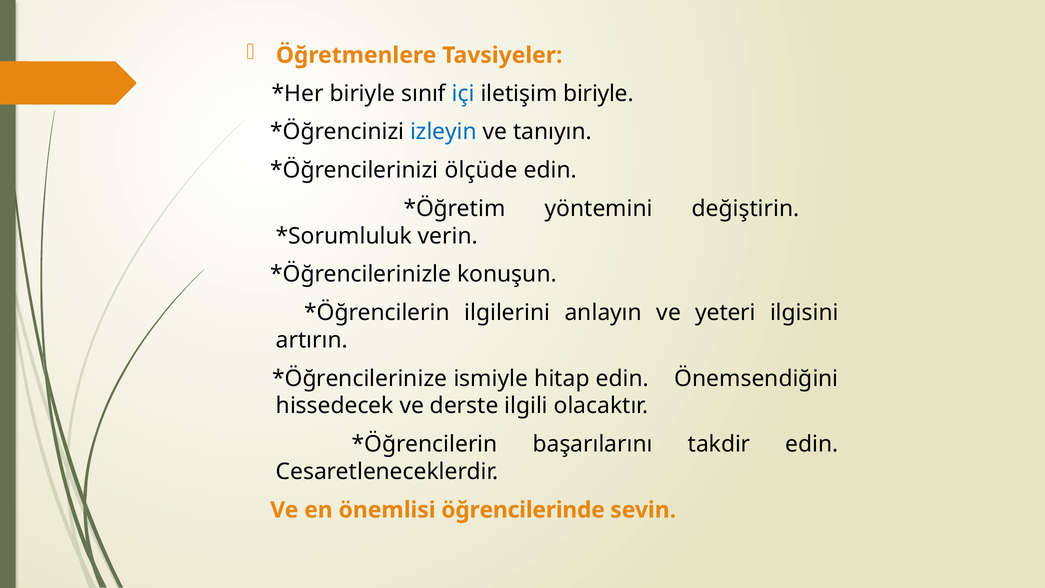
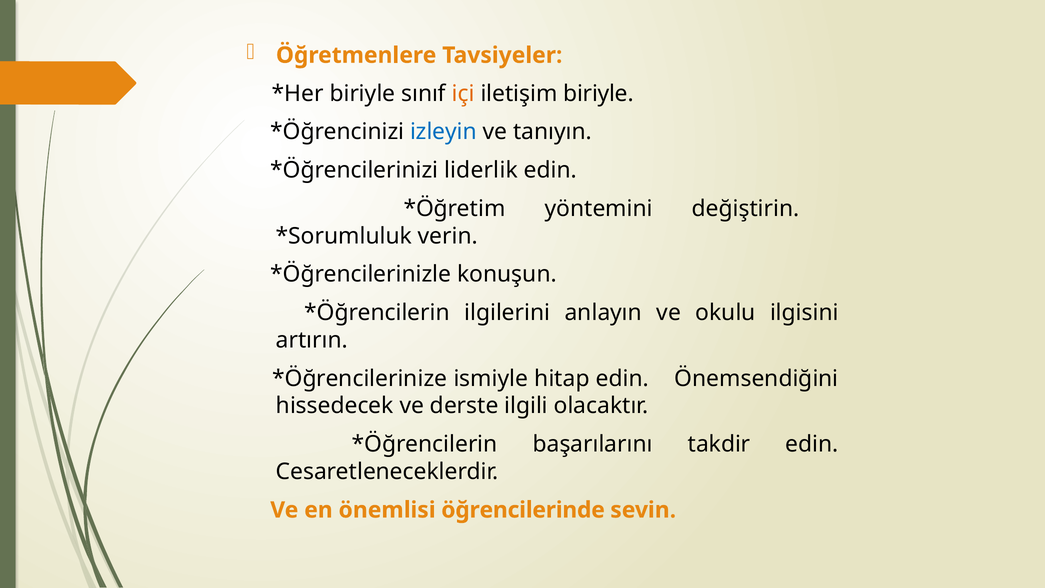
içi colour: blue -> orange (463, 94)
ölçüde: ölçüde -> liderlik (481, 170)
yeteri: yeteri -> okulu (725, 313)
